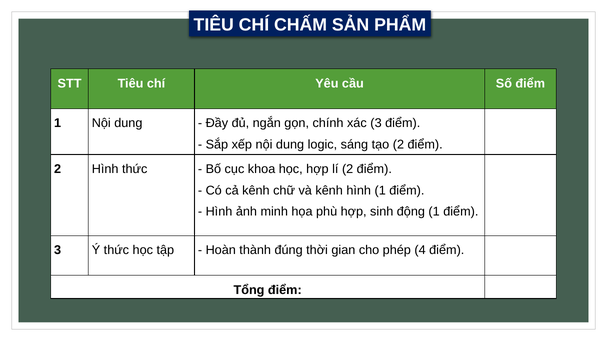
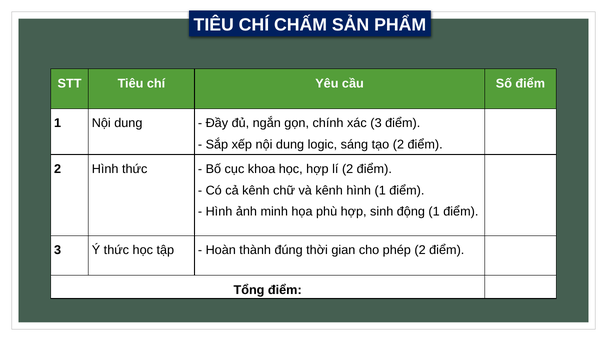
phép 4: 4 -> 2 (420, 251)
